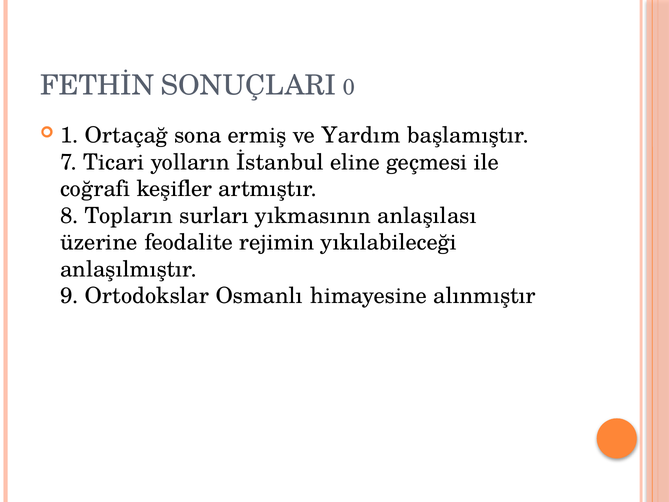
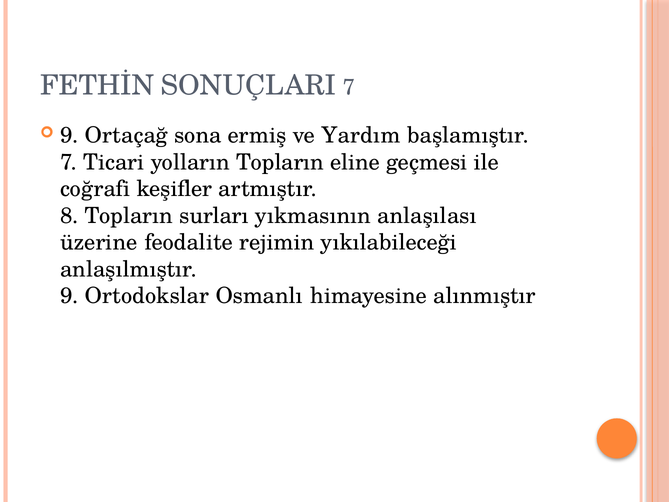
SONUÇLARI 0: 0 -> 7 (349, 87)
1: 1 -> 9 (69, 135)
yolların İstanbul: İstanbul -> Topların (280, 162)
